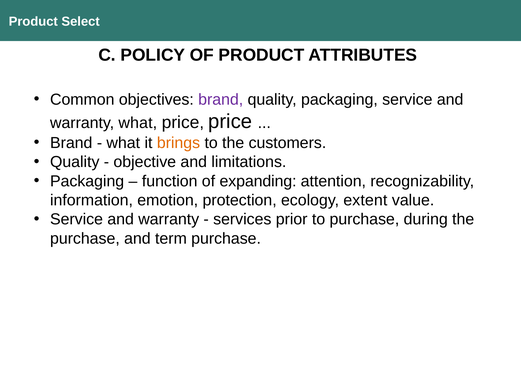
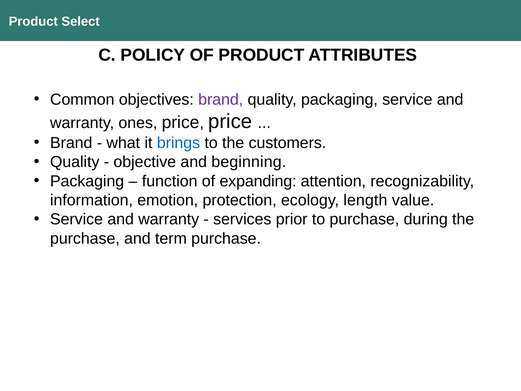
warranty what: what -> ones (138, 123)
brings colour: orange -> blue (178, 143)
limitations: limitations -> beginning (249, 162)
extent: extent -> length (365, 200)
